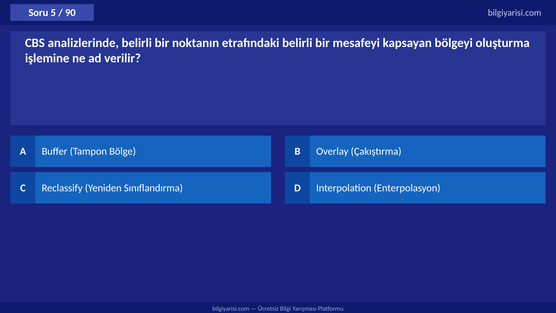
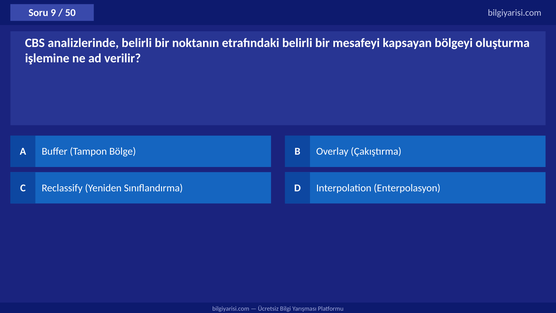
5: 5 -> 9 (53, 13)
90: 90 -> 50 (70, 13)
